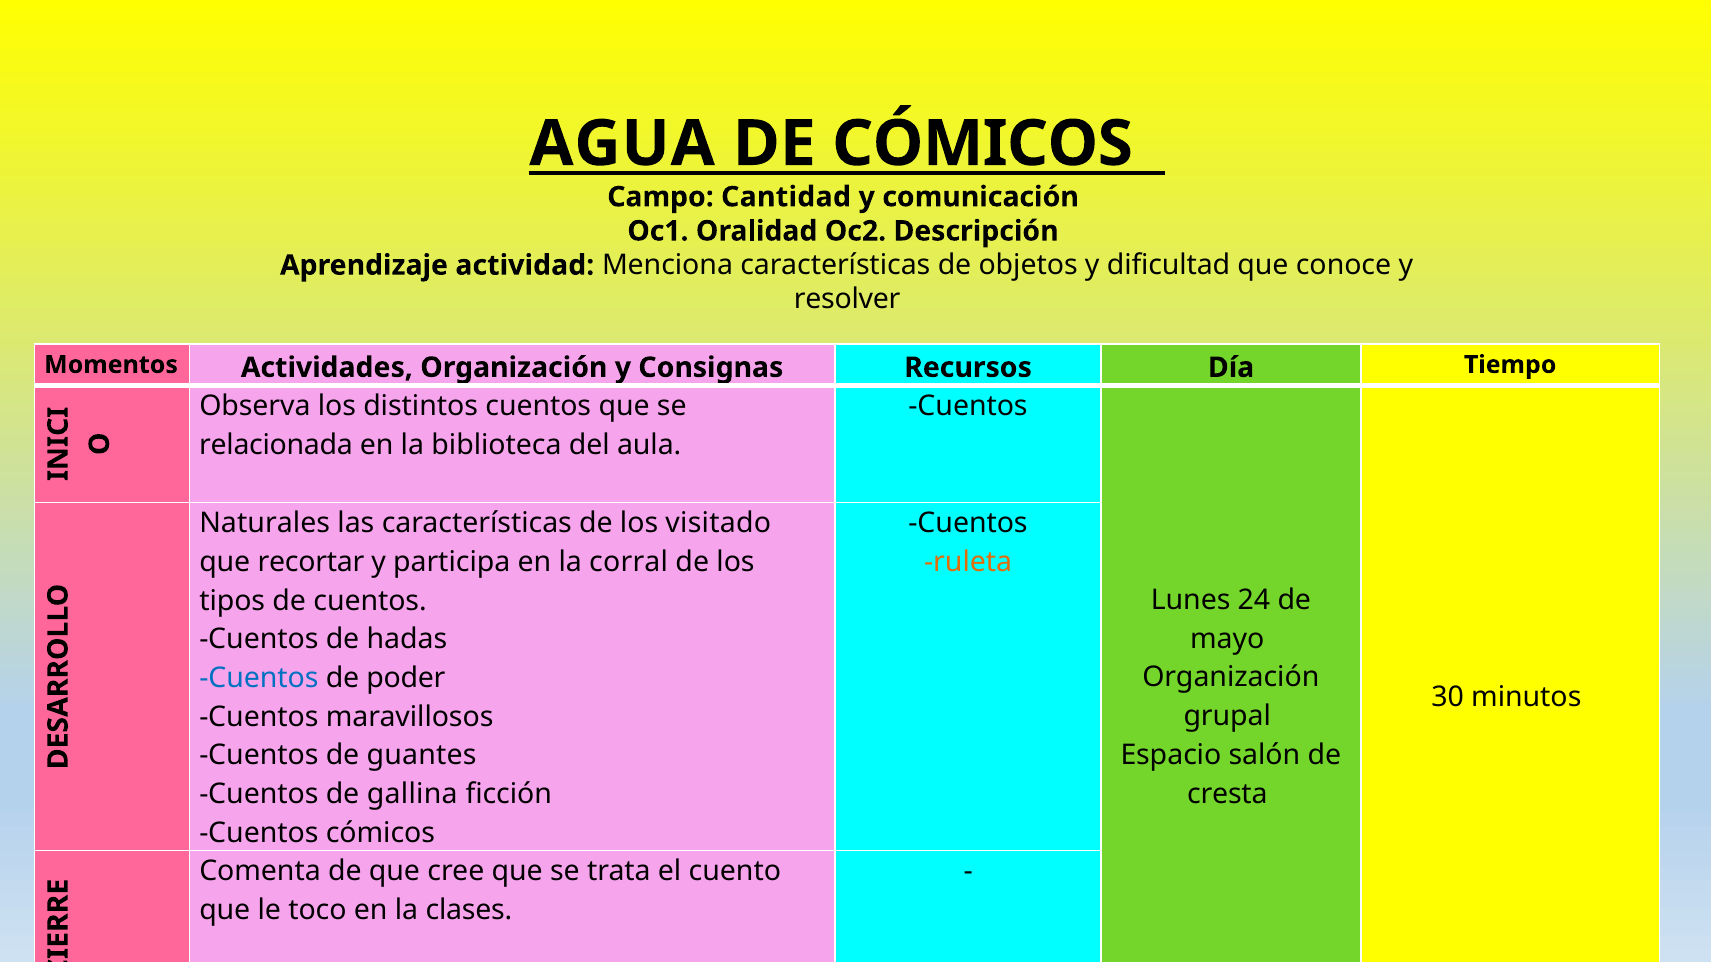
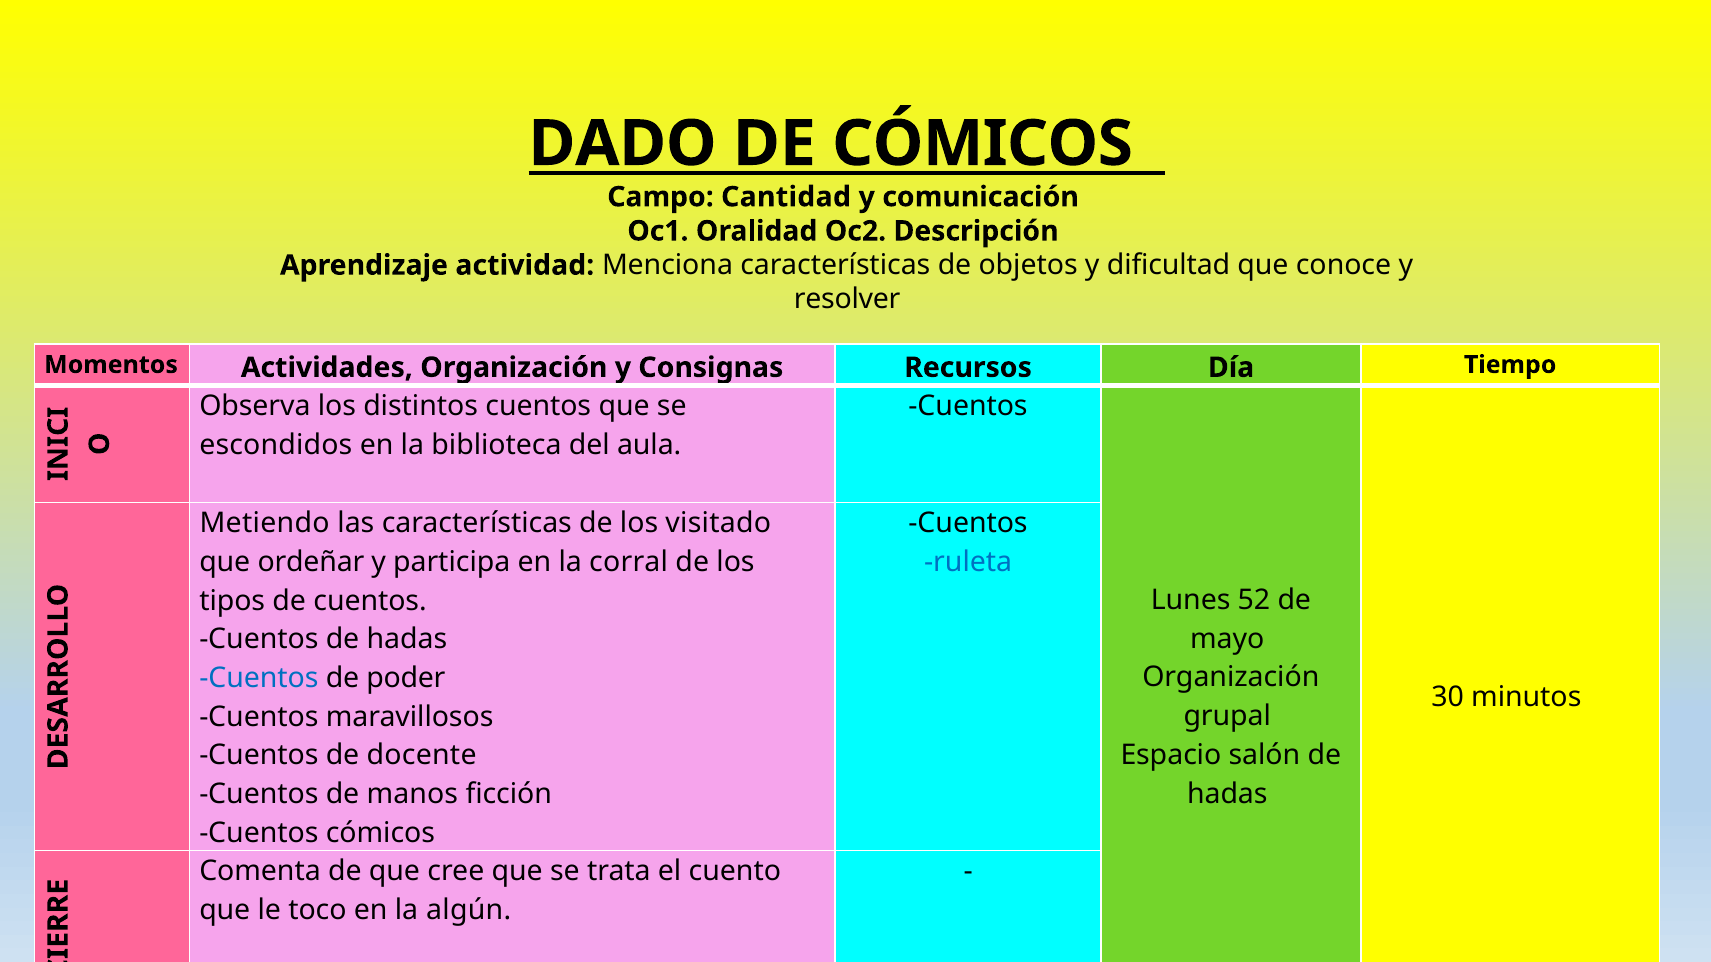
AGUA: AGUA -> DADO (623, 144)
relacionada: relacionada -> escondidos (276, 445)
Naturales: Naturales -> Metiendo (265, 524)
recortar: recortar -> ordeñar (311, 562)
ruleta colour: orange -> blue (968, 562)
24: 24 -> 52 (1254, 600)
guantes: guantes -> docente (422, 756)
cresta: cresta -> hadas (1227, 794)
gallina: gallina -> manos (412, 794)
clases: clases -> algún (469, 911)
